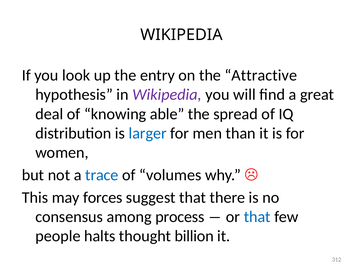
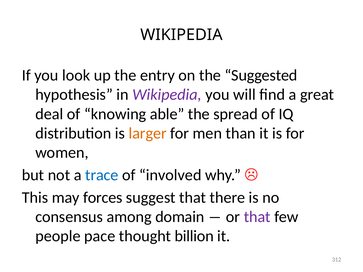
Attractive: Attractive -> Suggested (261, 75)
larger colour: blue -> orange (148, 133)
volumes: volumes -> involved (170, 175)
process: process -> domain (180, 217)
that colour: blue -> purple (257, 217)
halts: halts -> pace (100, 236)
